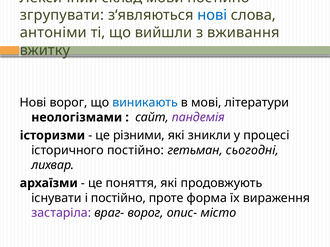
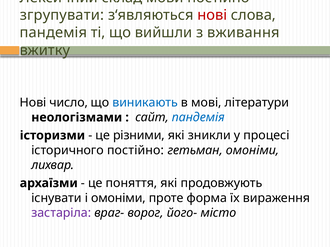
нові colour: blue -> red (212, 15)
антоніми: антоніми -> пандемія (53, 33)
Нові ворог: ворог -> число (69, 103)
пандемія colour: purple -> blue (198, 118)
гетьман сьогодні: сьогодні -> омоніми (252, 151)
і постійно: постійно -> омоніми (118, 198)
опис-: опис- -> його- (182, 213)
